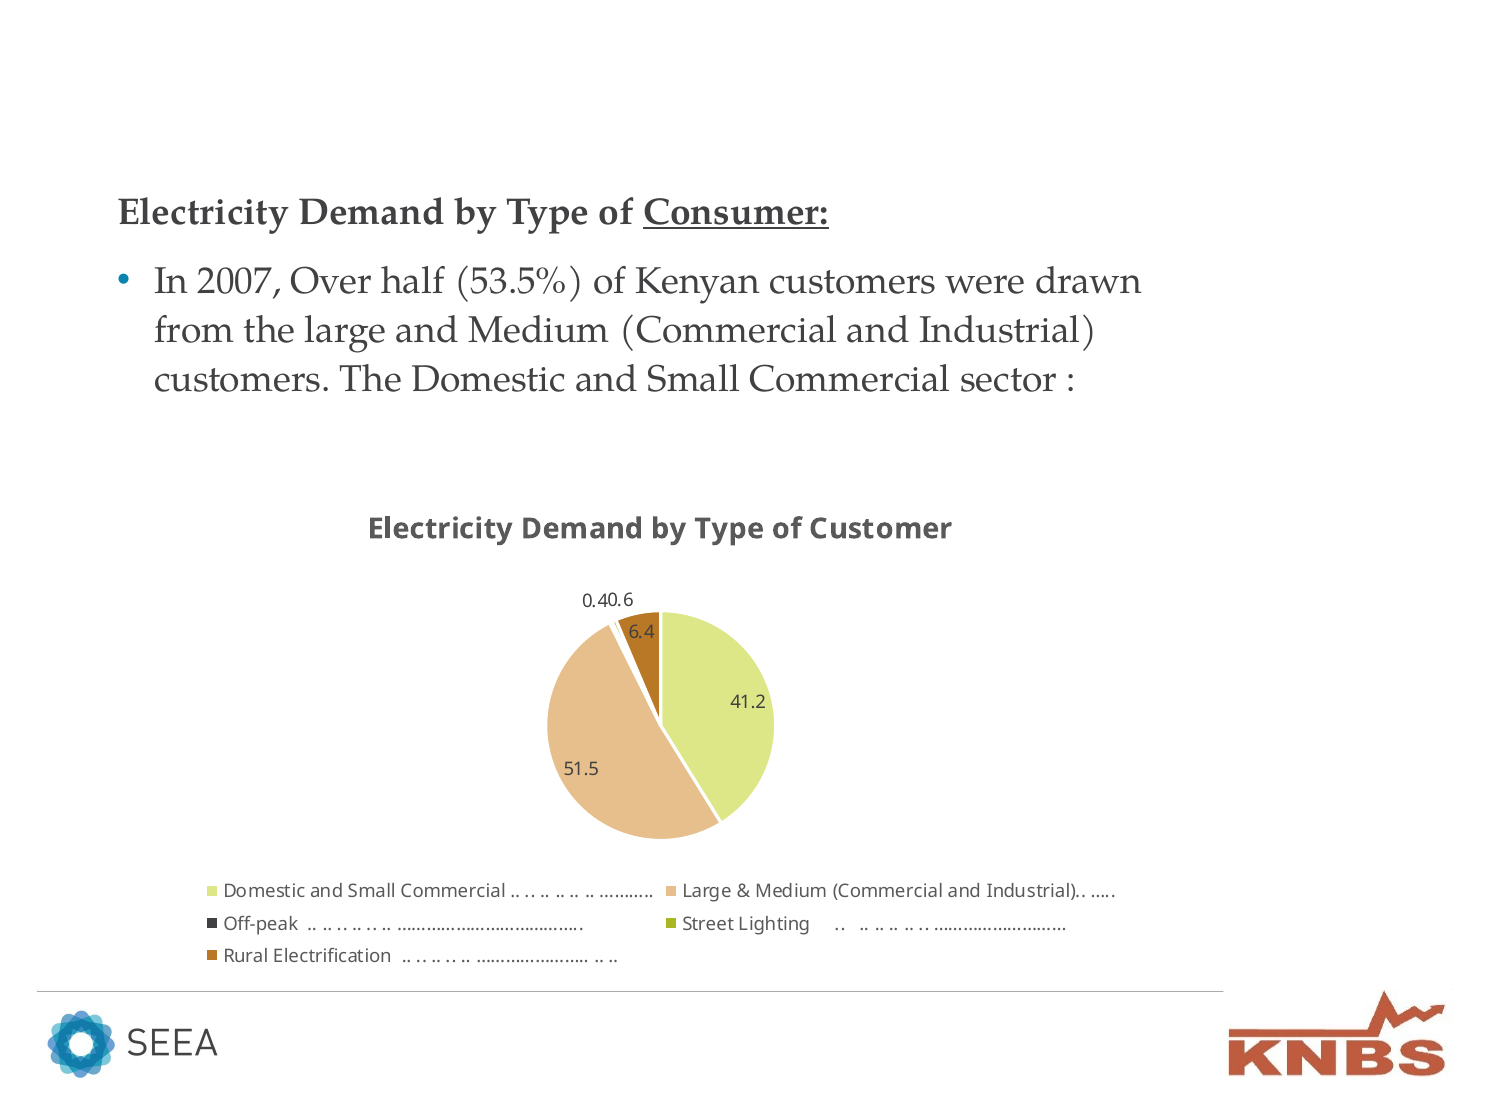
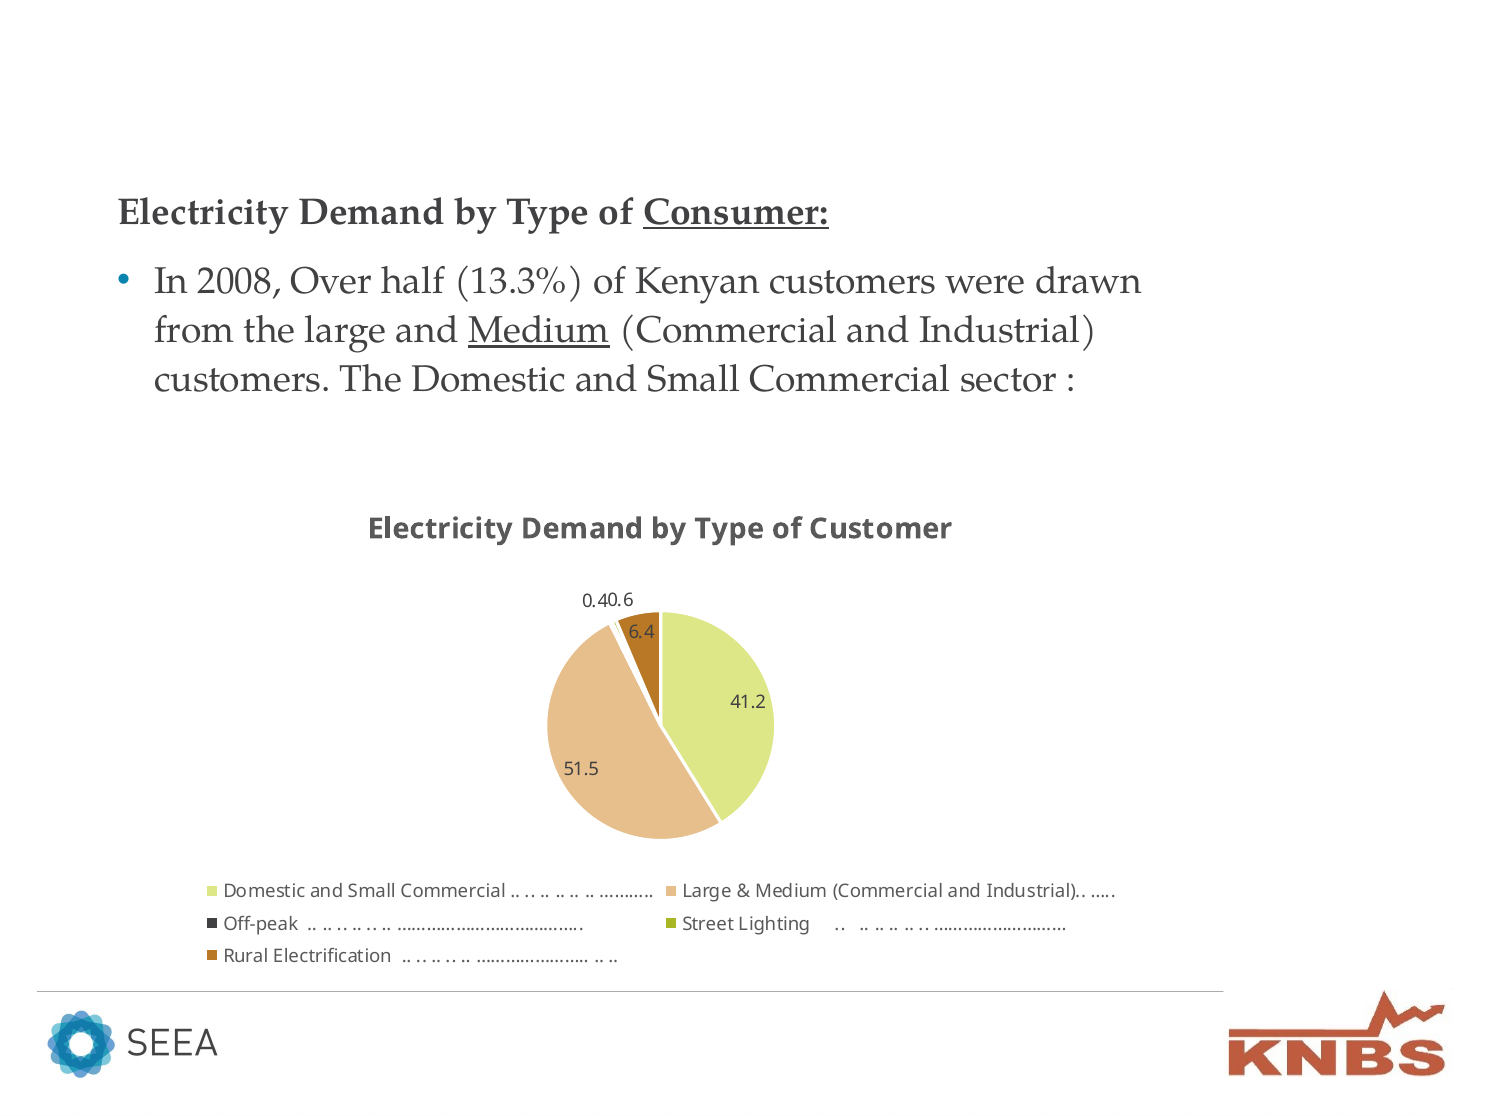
2007: 2007 -> 2008 (240, 282)
53.5%: 53.5% -> 13.3% (519, 282)
Medium underline: none -> present (539, 331)
